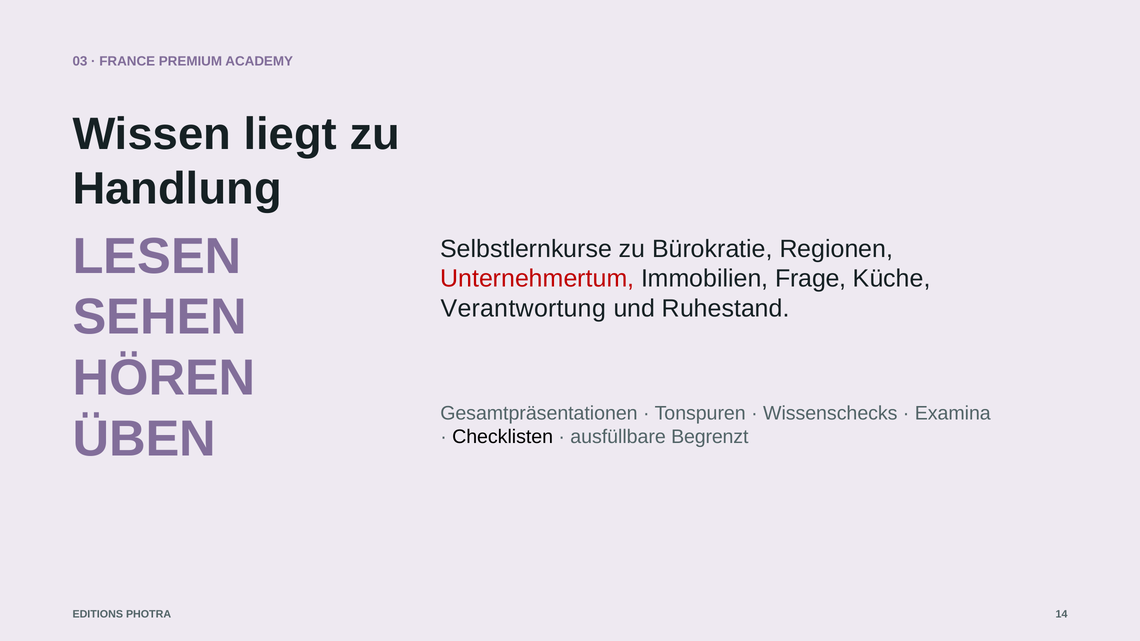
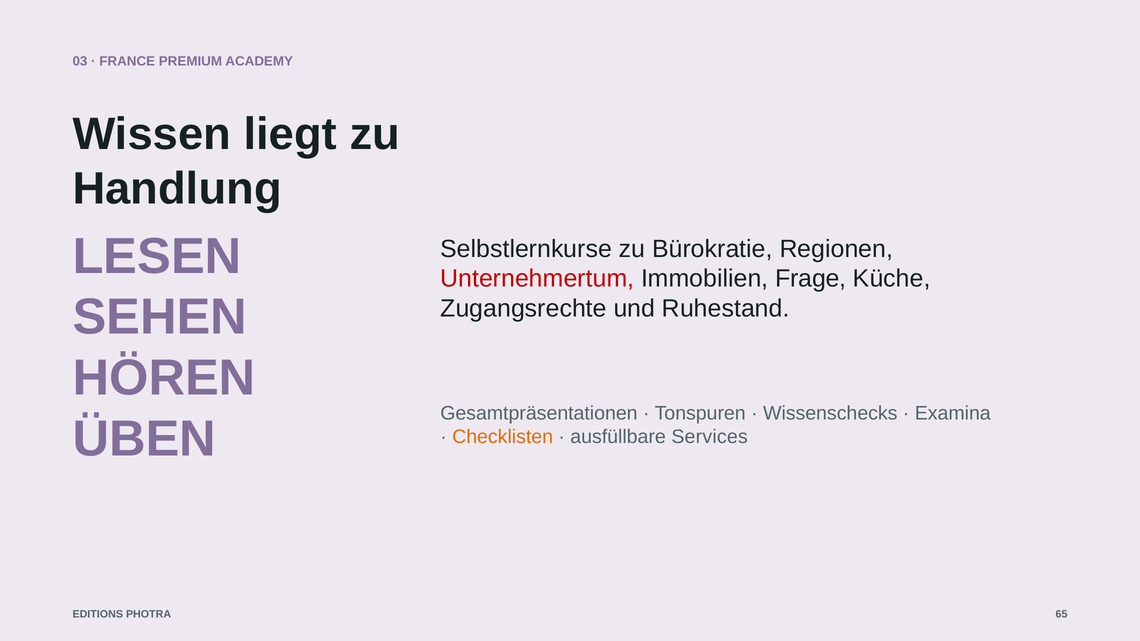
Verantwortung: Verantwortung -> Zugangsrechte (524, 309)
Checklisten colour: black -> orange (503, 437)
Begrenzt: Begrenzt -> Services (710, 437)
14: 14 -> 65 (1062, 614)
